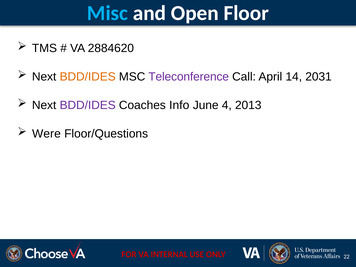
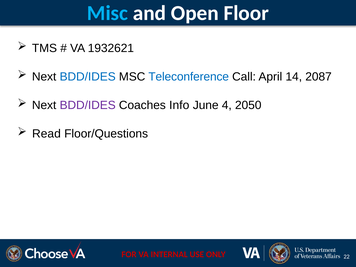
2884620: 2884620 -> 1932621 (111, 48)
BDD/IDES colour: orange -> blue (88, 77)
Teleconference colour: purple -> blue (189, 77)
2031: 2031 -> 2087 (319, 77)
2013: 2013 -> 2050 (248, 105)
Were: Were -> Read (46, 134)
